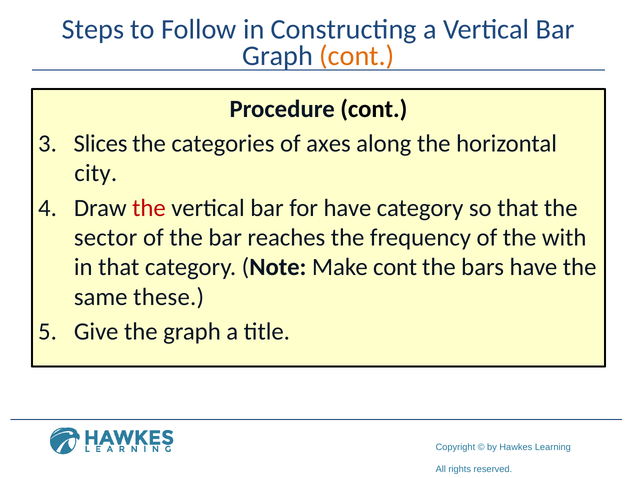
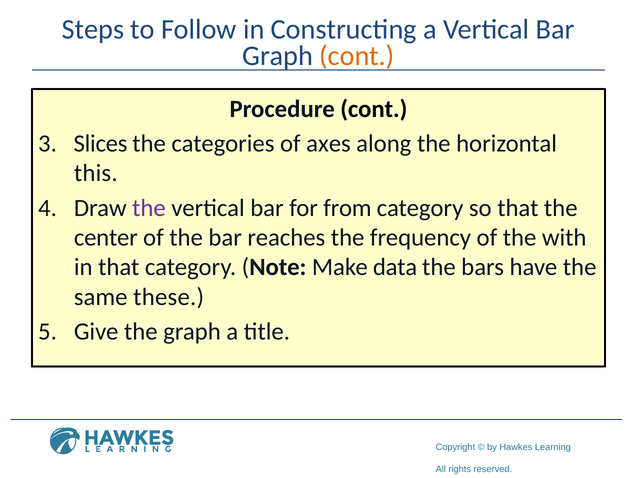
city: city -> this (96, 173)
the colour: red -> purple (149, 208)
for have: have -> from (347, 208)
sector: sector -> center (106, 237)
Make cont: cont -> data (395, 267)
